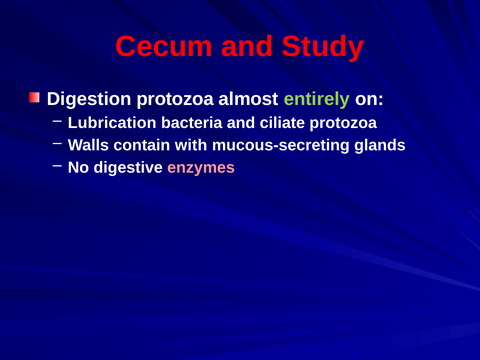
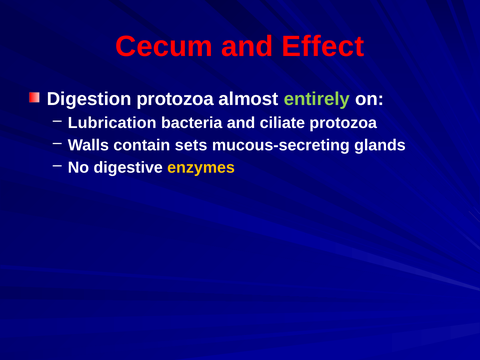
Study: Study -> Effect (323, 47)
with: with -> sets (191, 145)
enzymes colour: pink -> yellow (201, 168)
